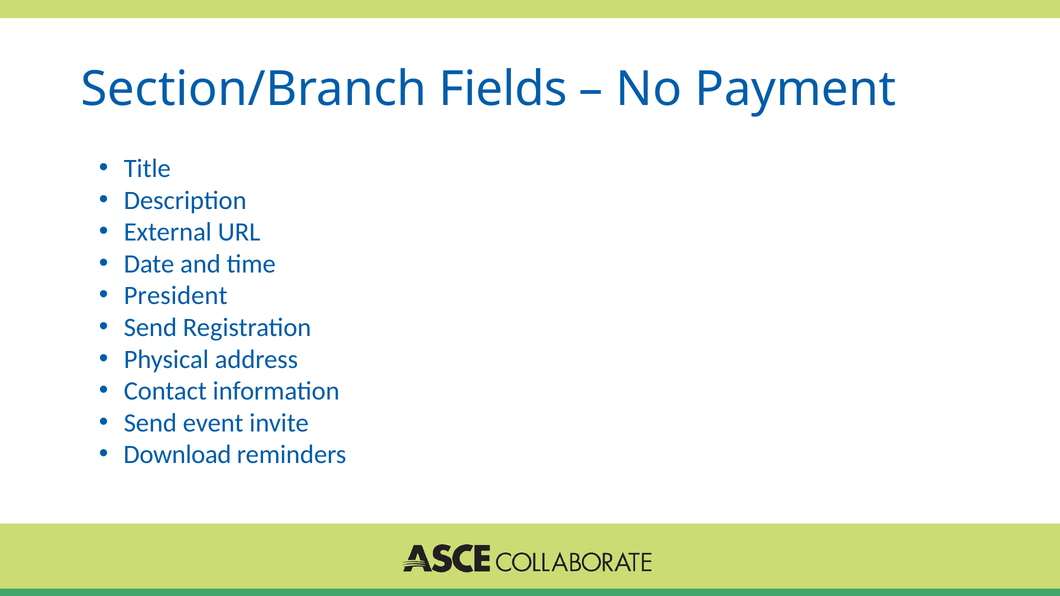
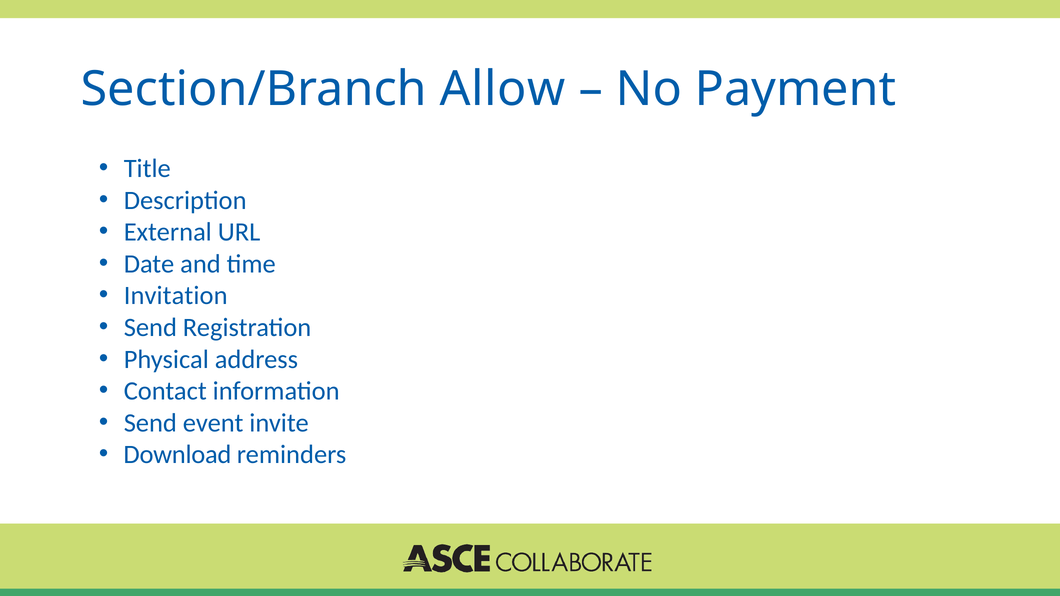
Fields: Fields -> Allow (503, 89)
President: President -> Invitation (176, 296)
